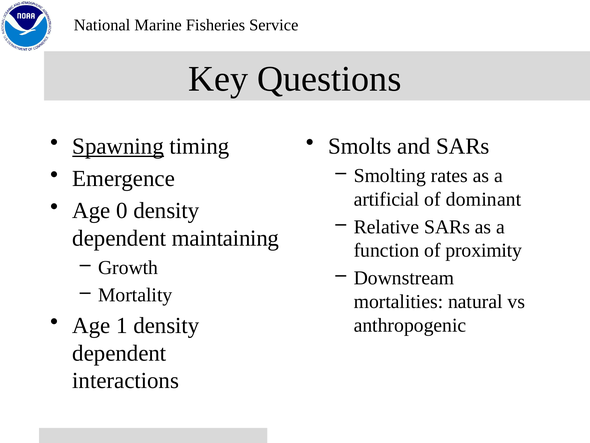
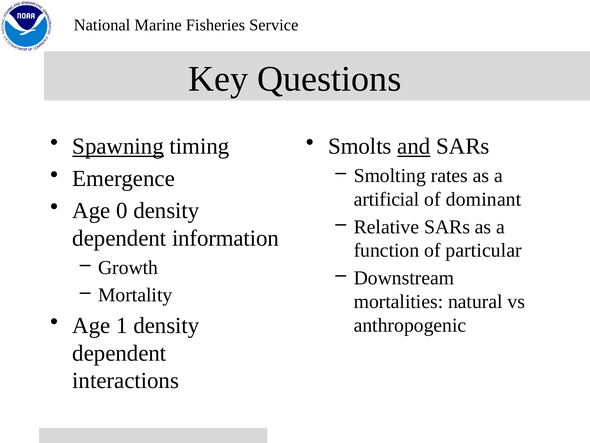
and underline: none -> present (414, 146)
maintaining: maintaining -> information (225, 238)
proximity: proximity -> particular (484, 250)
